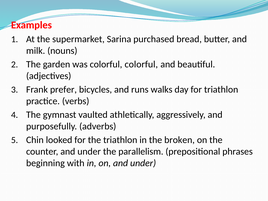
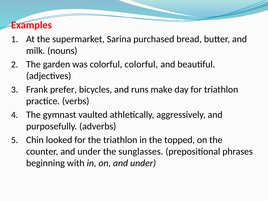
walks: walks -> make (161, 89)
broken: broken -> topped (180, 140)
parallelism: parallelism -> sunglasses (141, 151)
